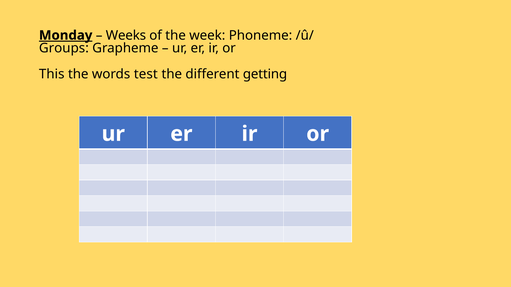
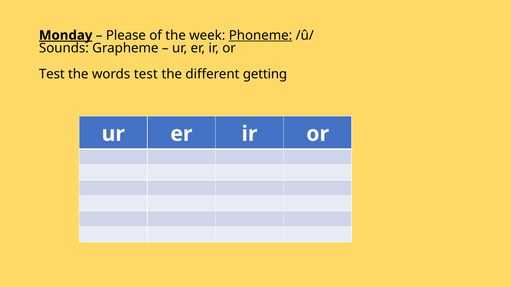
Weeks: Weeks -> Please (126, 35)
Phoneme underline: none -> present (261, 35)
Groups: Groups -> Sounds (64, 48)
This: This -> Test (52, 74)
